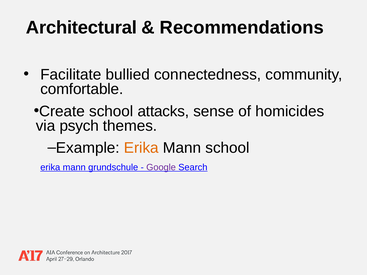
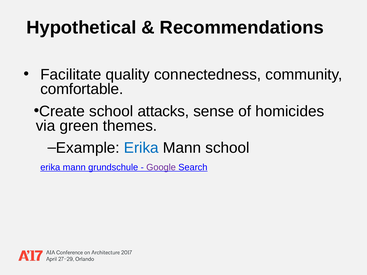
Architectural: Architectural -> Hypothetical (81, 28)
bullied: bullied -> quality (128, 75)
psych: psych -> green (79, 126)
Erika colour: orange -> blue (141, 148)
